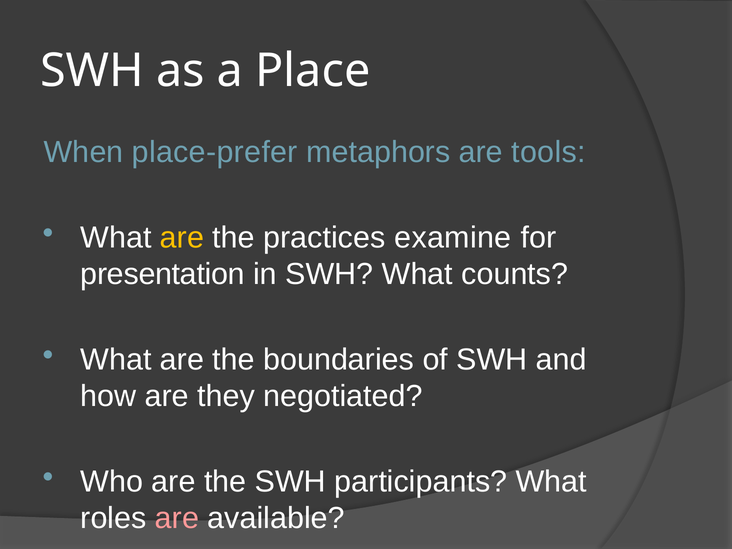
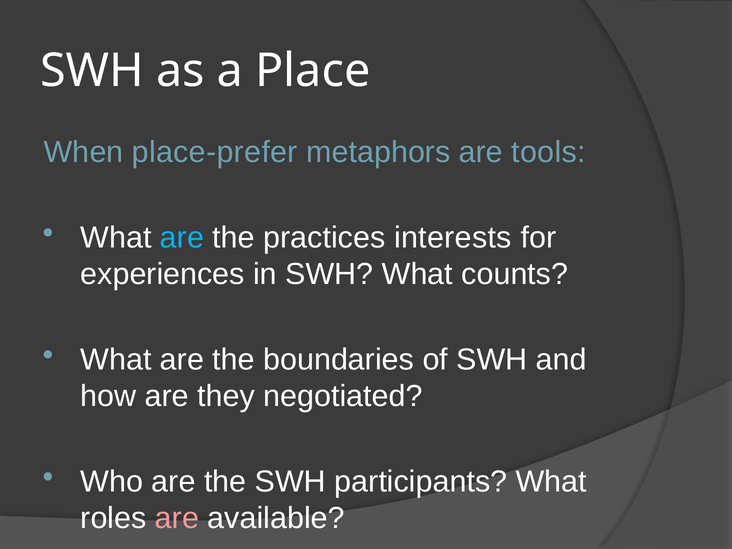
are colour: yellow -> light blue (182, 238)
examine: examine -> interests (453, 238)
presentation: presentation -> experiences (163, 274)
